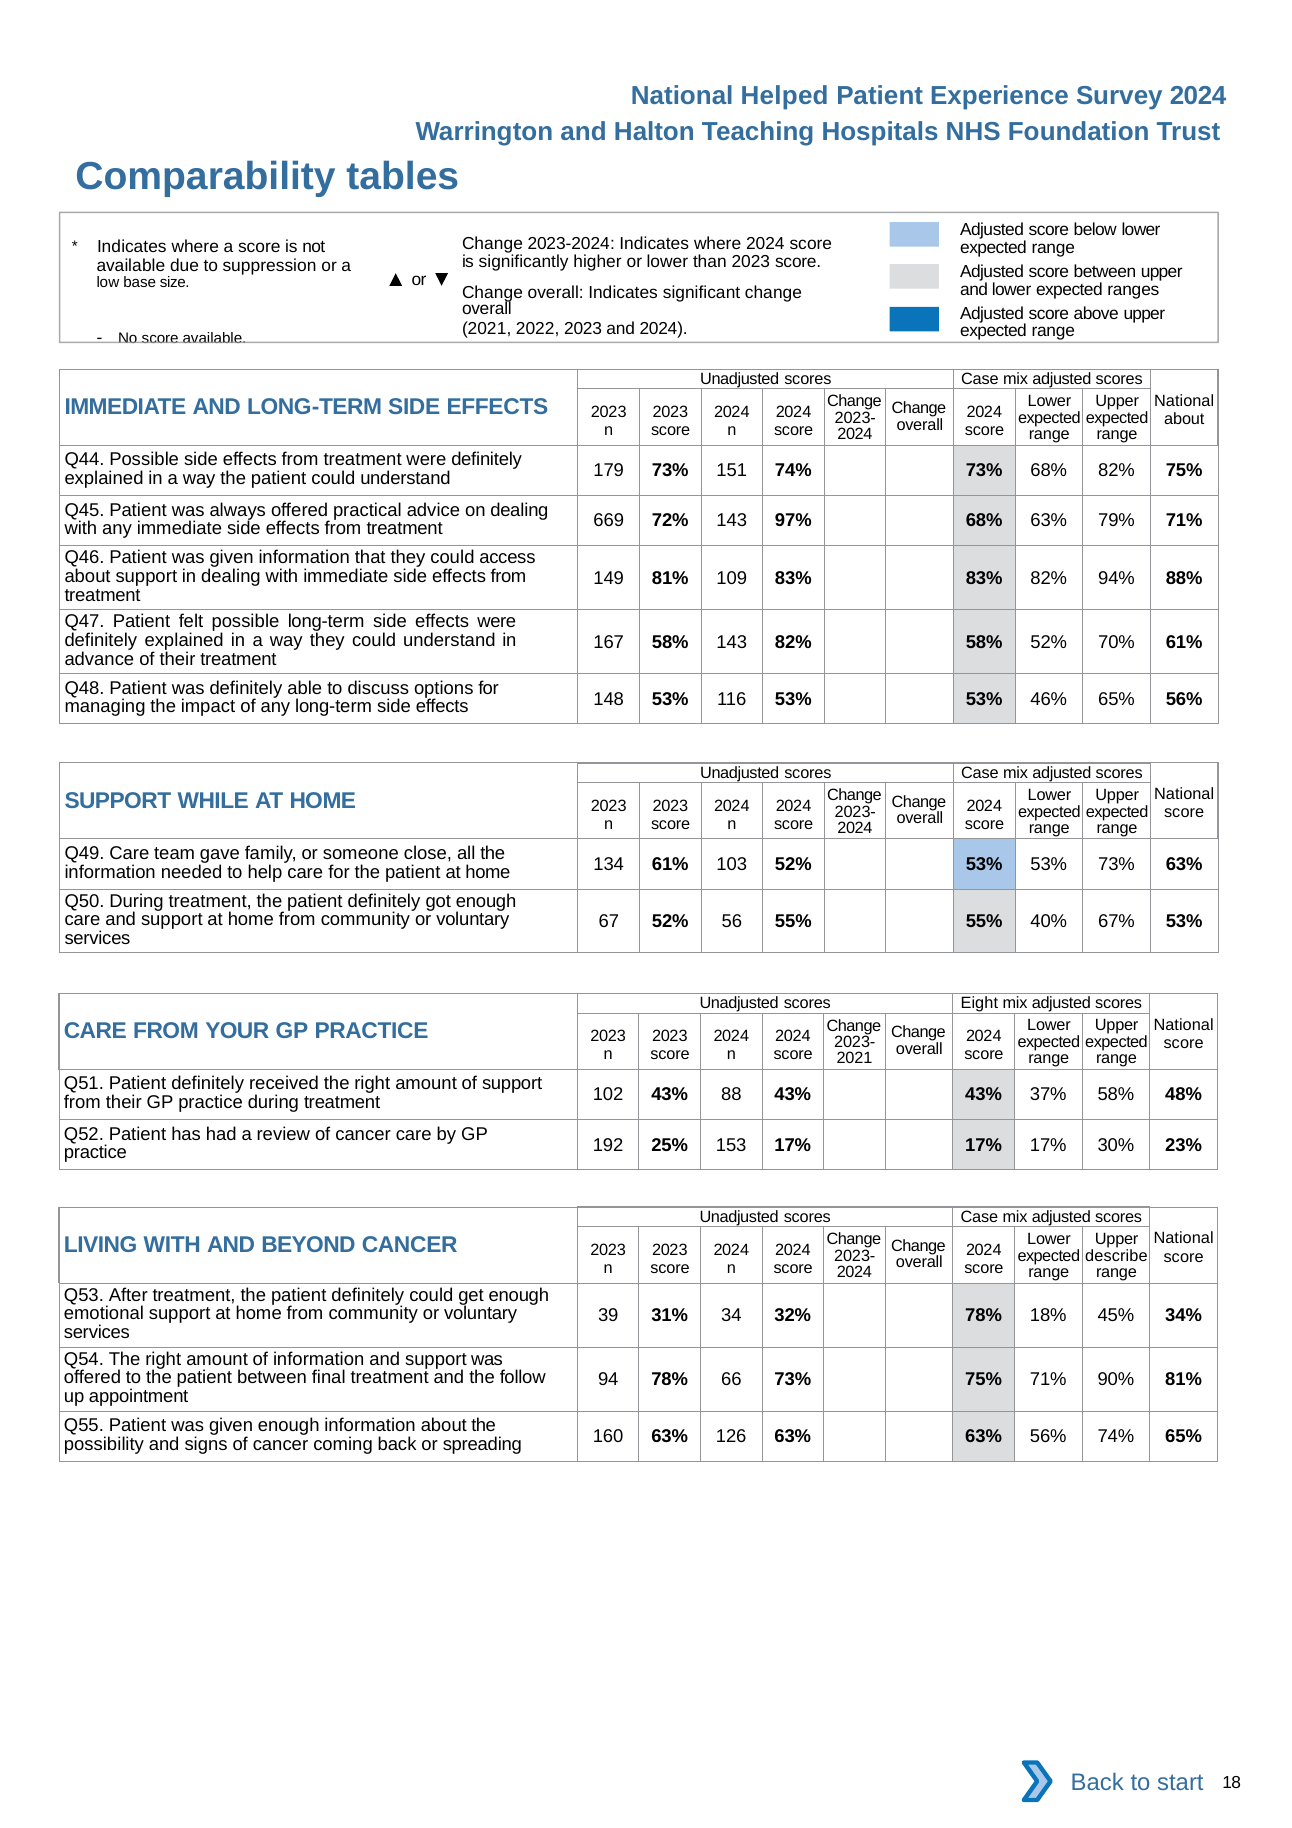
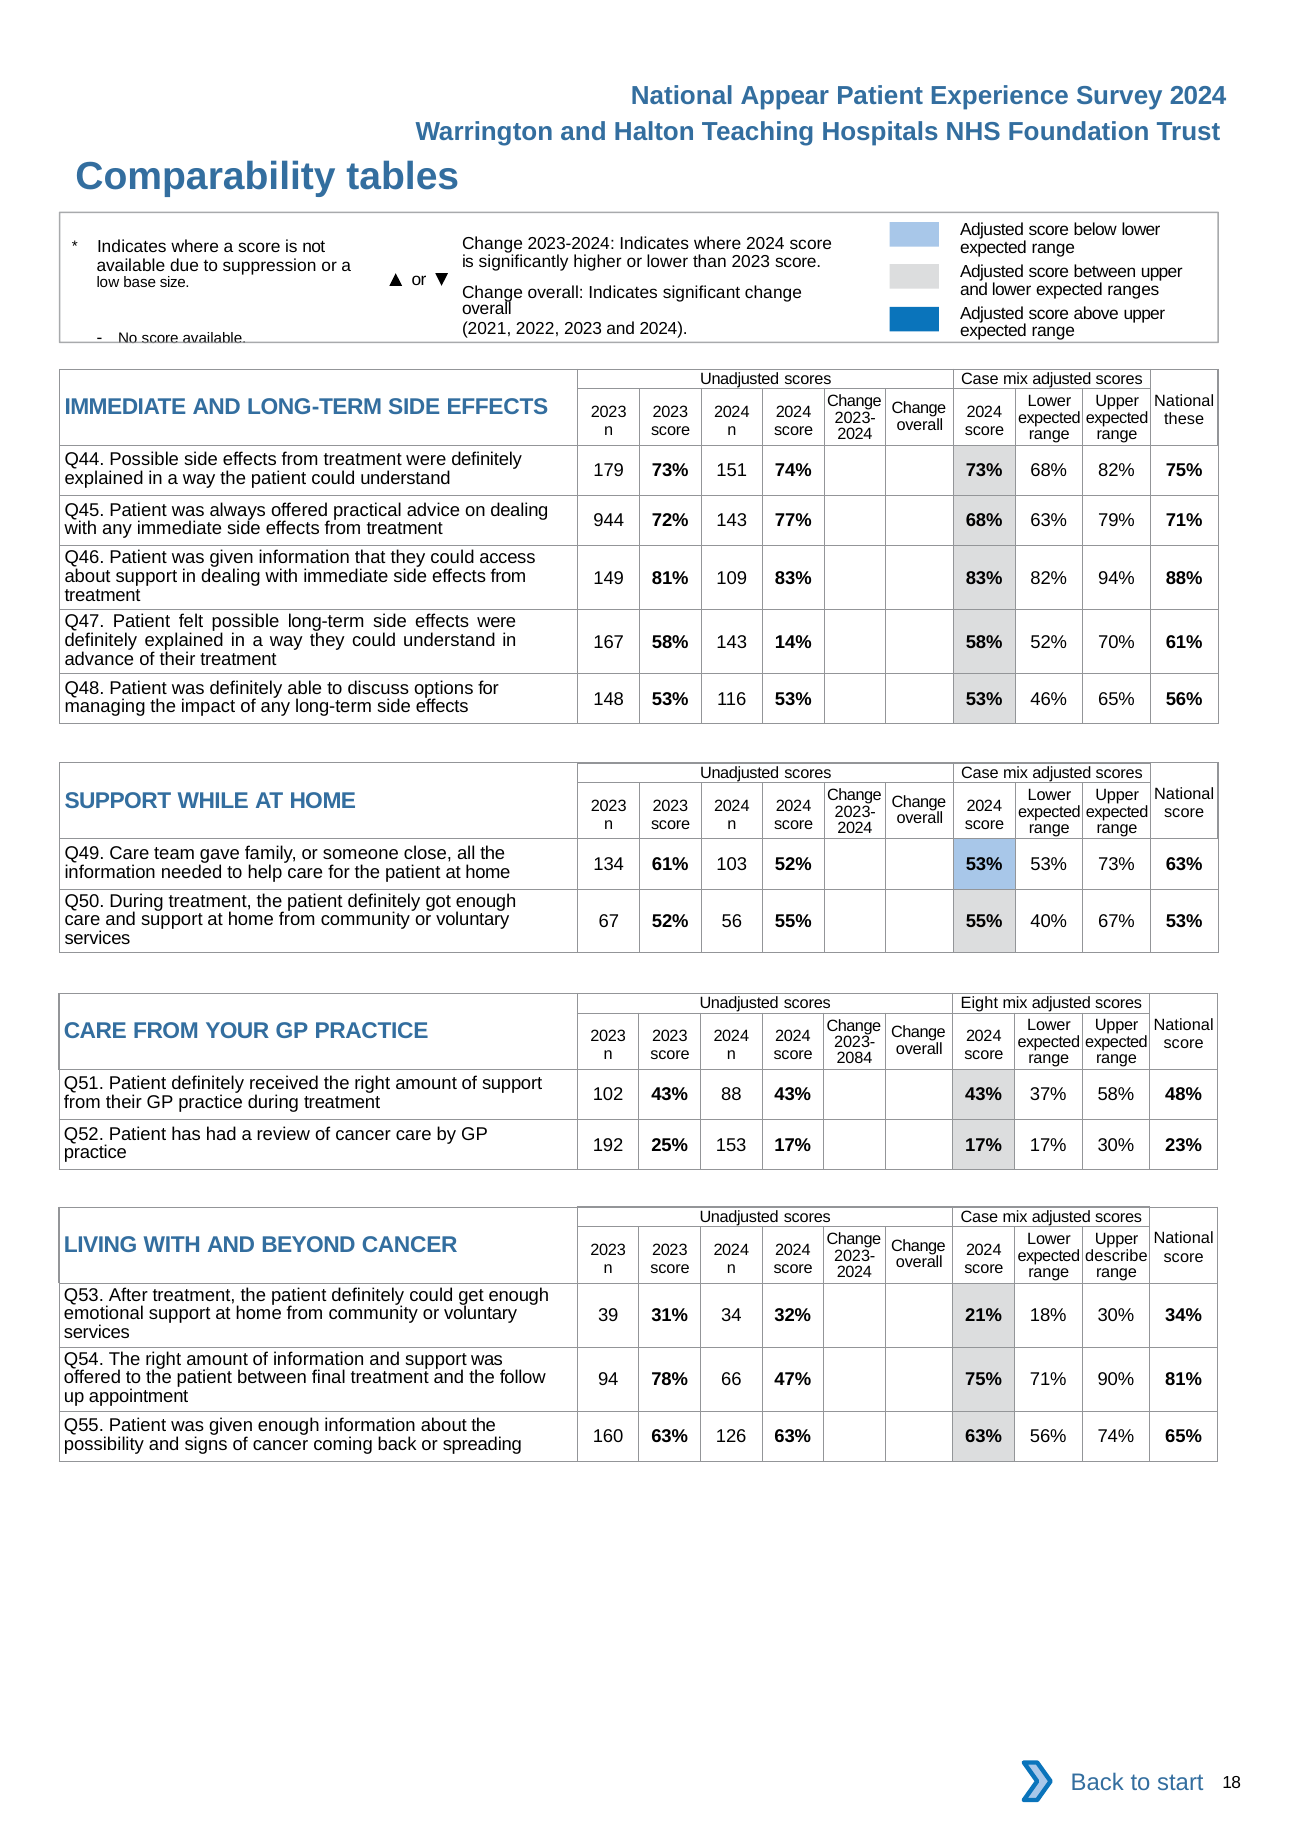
Helped: Helped -> Appear (785, 96)
about: about -> these (1184, 419)
669: 669 -> 944 (609, 521)
97%: 97% -> 77% (793, 521)
143 82%: 82% -> 14% (793, 642)
2021: 2021 -> 2084 (854, 1059)
32% 78%: 78% -> 21% (984, 1316)
18% 45%: 45% -> 30% (1116, 1316)
66 73%: 73% -> 47% (793, 1380)
